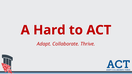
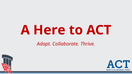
Hard: Hard -> Here (49, 30)
